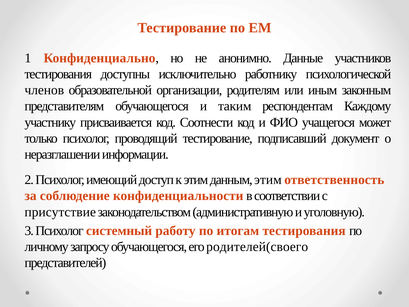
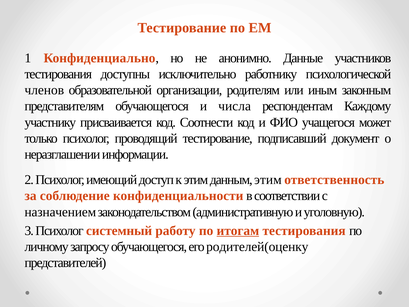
таким: таким -> числа (235, 106)
присутствие: присутствие -> назначением (60, 212)
итогам underline: none -> present (238, 230)
родителей(своего: родителей(своего -> родителей(оценку (257, 246)
